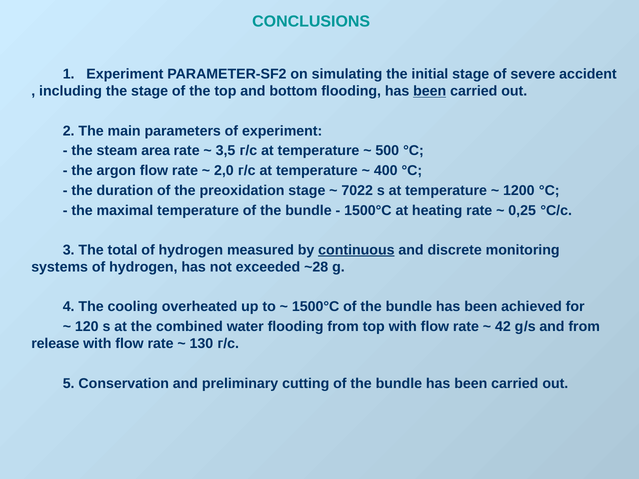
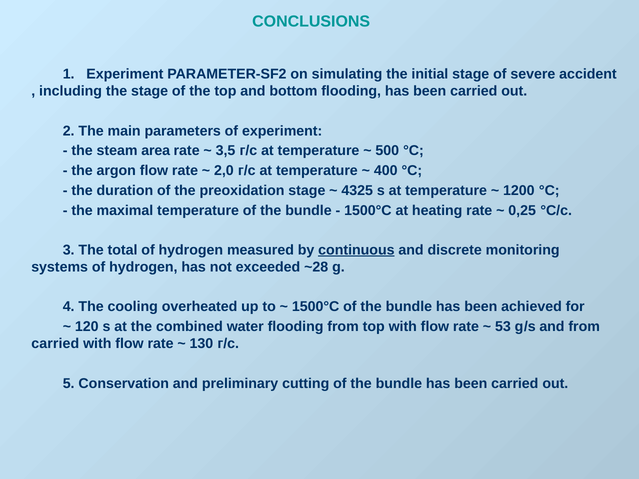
been underline: present -> none (430, 91)
7022: 7022 -> 4325 (357, 191)
42: 42 -> 53 (503, 327)
release: release -> carried (55, 344)
